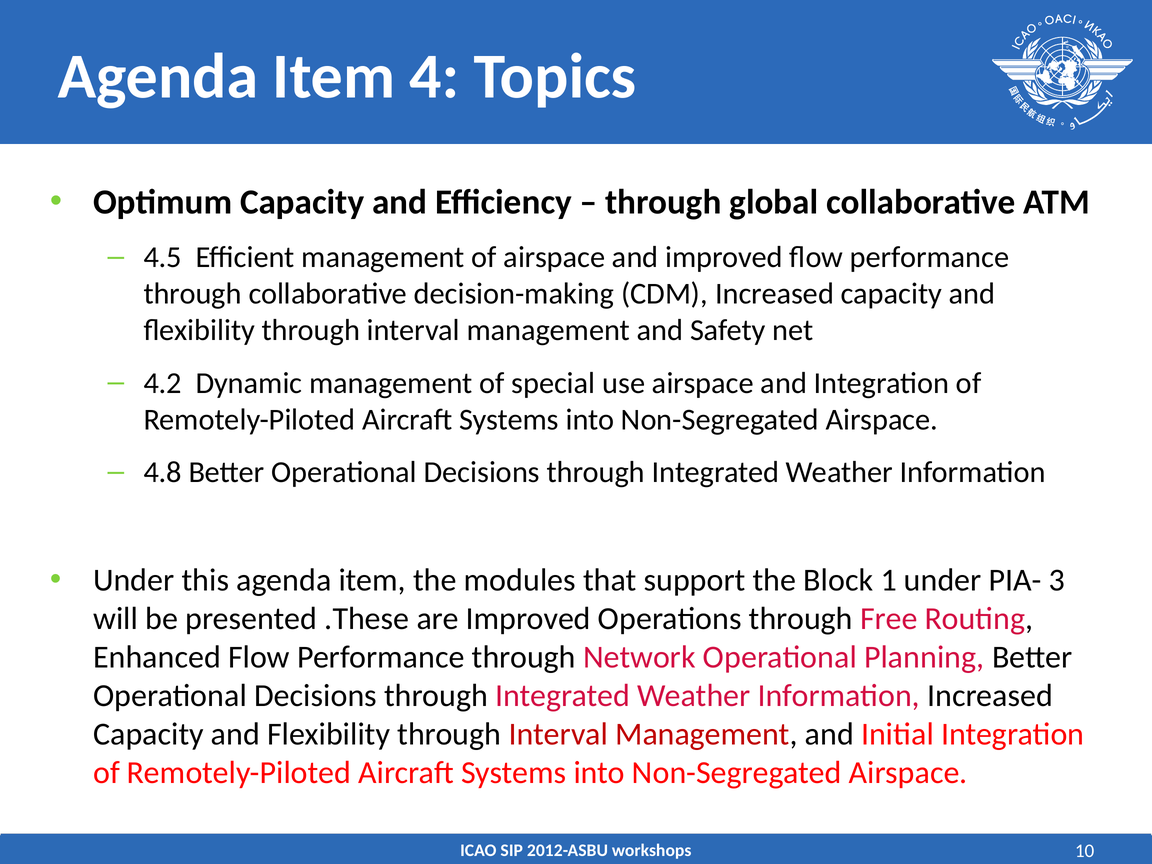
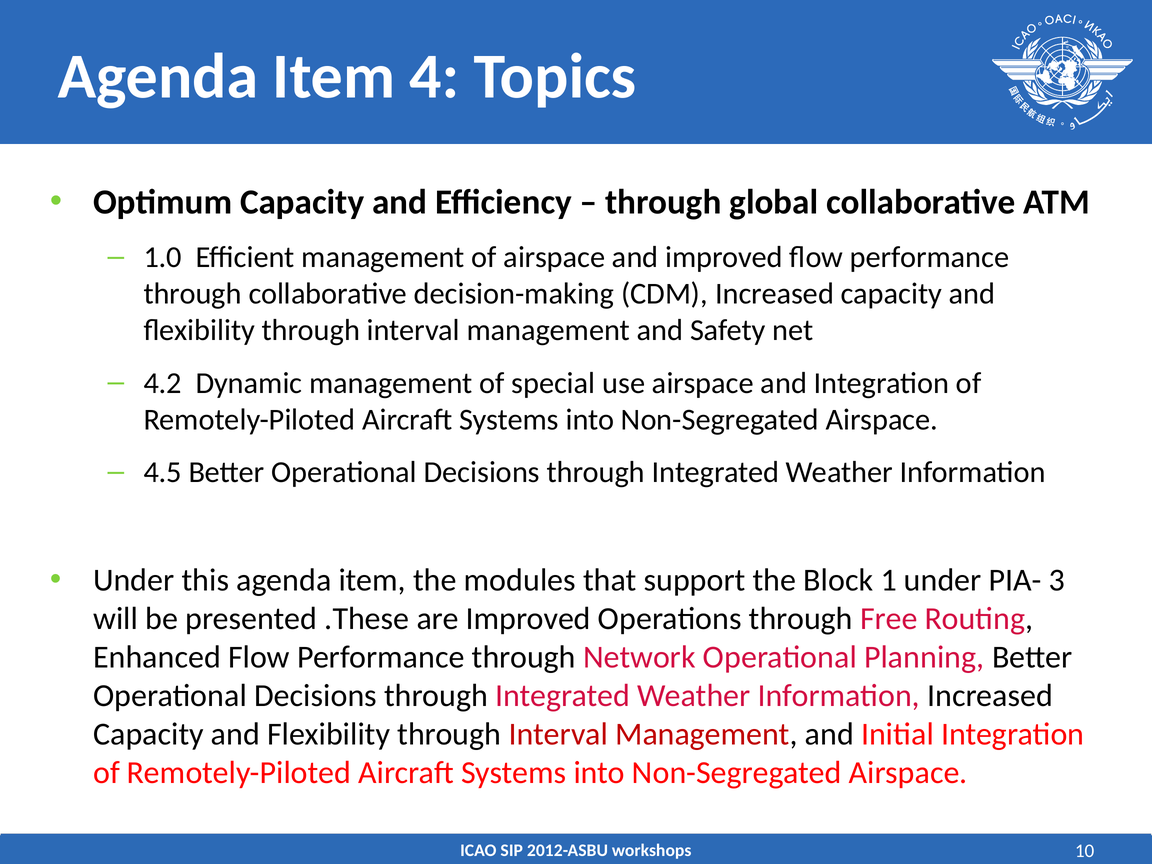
4.5: 4.5 -> 1.0 (163, 257)
4.8: 4.8 -> 4.5 (163, 472)
